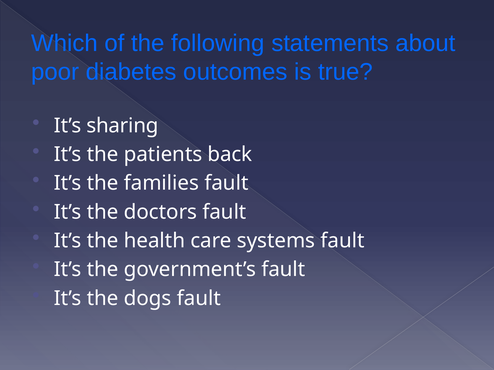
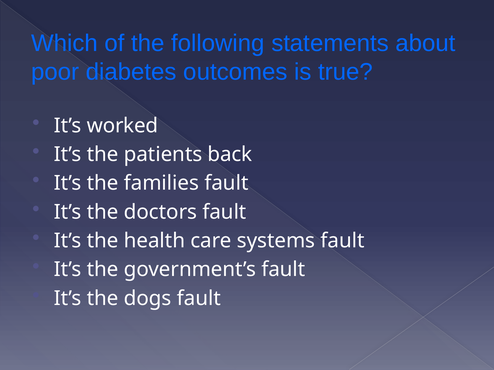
sharing: sharing -> worked (122, 126)
